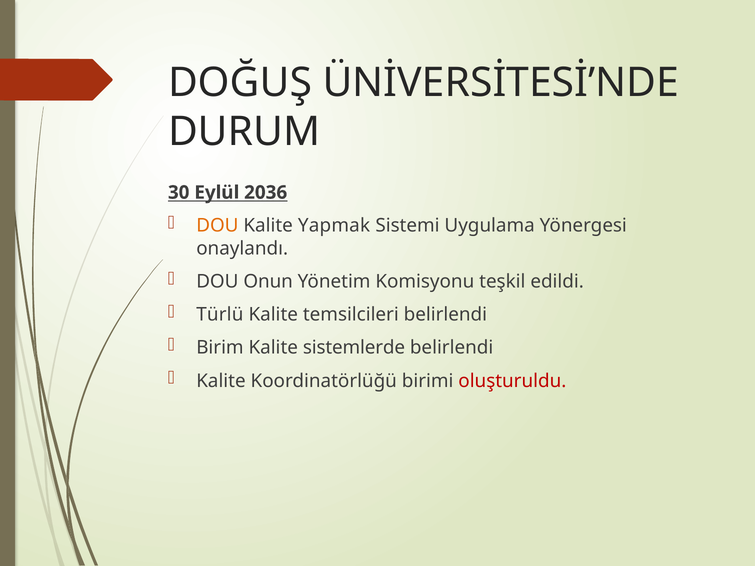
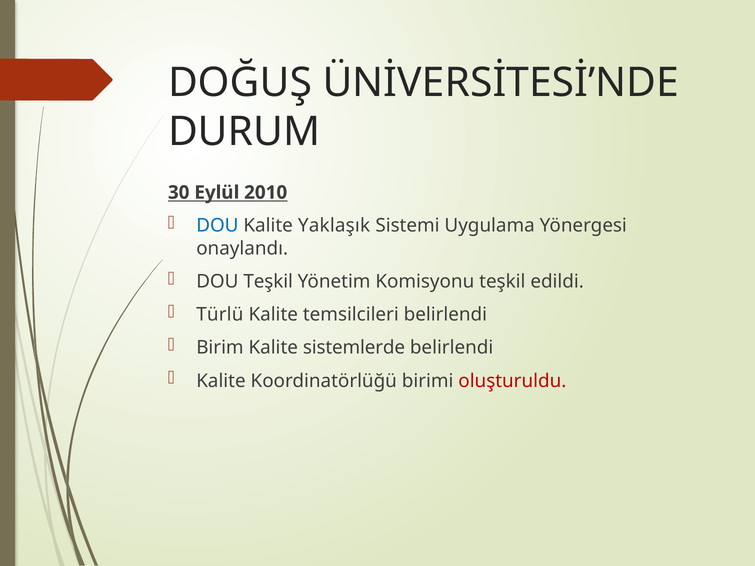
2036: 2036 -> 2010 (266, 193)
DOU colour: orange -> blue (217, 226)
Yapmak: Yapmak -> Yaklaşık (334, 226)
DOU Onun: Onun -> Teşkil (268, 282)
